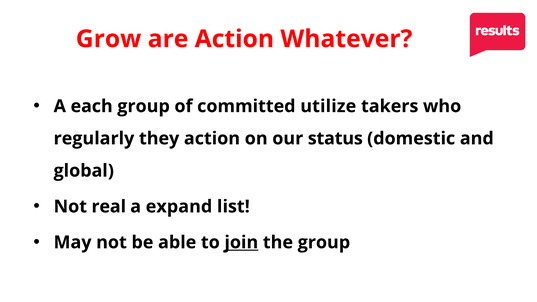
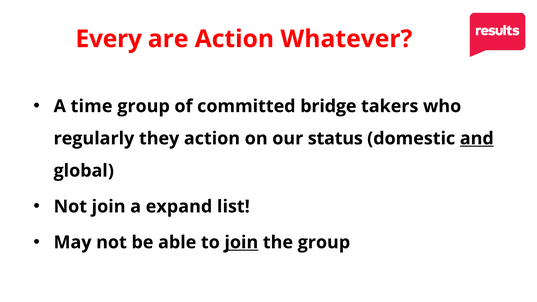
Grow: Grow -> Every (109, 39)
each: each -> time (92, 106)
utilize: utilize -> bridge (328, 106)
and underline: none -> present (477, 138)
Not real: real -> join (109, 207)
